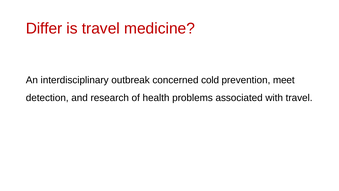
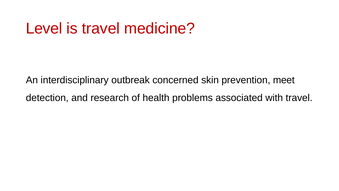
Differ: Differ -> Level (44, 28)
cold: cold -> skin (210, 80)
